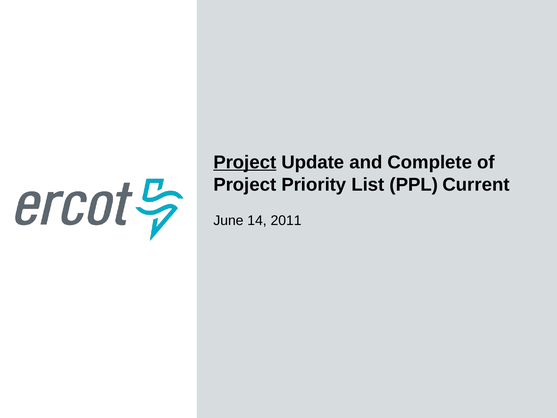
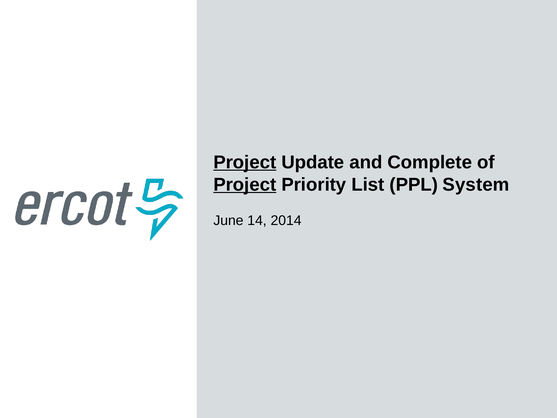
Project underline: none -> present (245, 184)
Current: Current -> System (476, 184)
2011: 2011 -> 2014 (286, 220)
